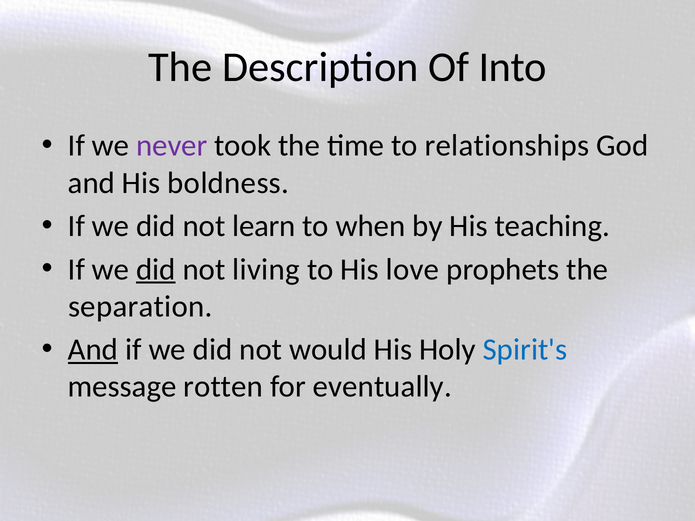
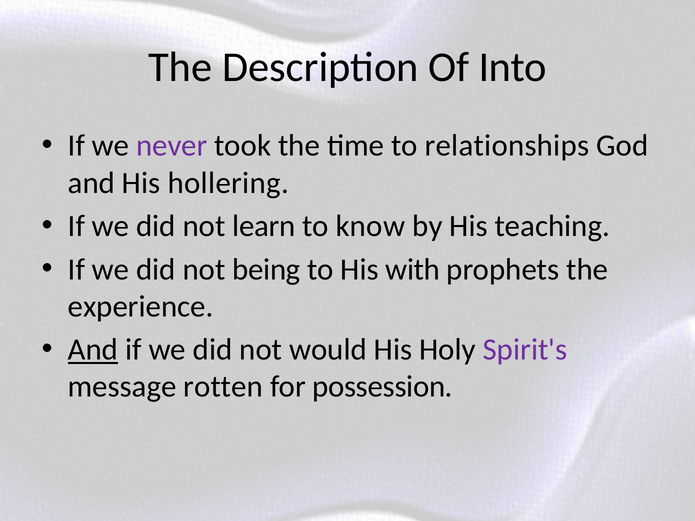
boldness: boldness -> hollering (228, 183)
when: when -> know (370, 226)
did underline: present -> none (156, 270)
living: living -> being (266, 270)
love: love -> with (413, 270)
separation: separation -> experience (141, 307)
Spirit's colour: blue -> purple (525, 350)
eventually: eventually -> possession (383, 387)
